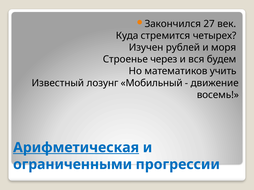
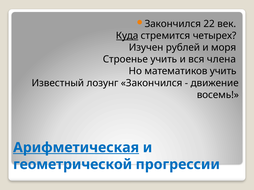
27: 27 -> 22 (209, 24)
Куда underline: none -> present (127, 36)
Строенье через: через -> учить (164, 59)
будем: будем -> члена (222, 59)
лозунг Мобильный: Мобильный -> Закончился (152, 83)
ограниченными: ограниченными -> геометрической (73, 165)
